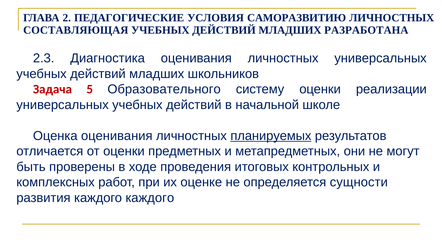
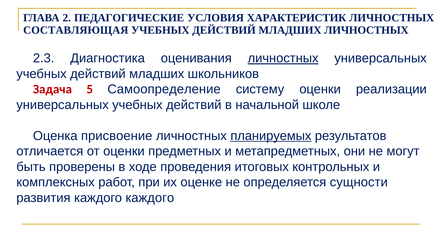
САМОРАЗВИТИЮ: САМОРАЗВИТИЮ -> ХАРАКТЕРИСТИК (297, 18)
МЛАДШИХ РАЗРАБОТАНА: РАЗРАБОТАНА -> ЛИЧНОСТНЫХ (366, 30)
личностных underline: none -> present (283, 58)
Образовательного: Образовательного -> Самоопределение (164, 89)
Оценка оценивания: оценивания -> присвоение (117, 136)
